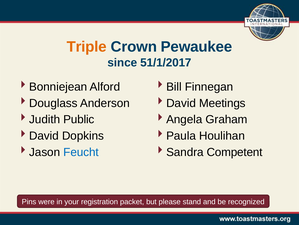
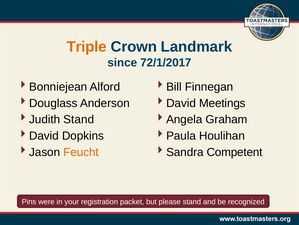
Pewaukee: Pewaukee -> Landmark (196, 47)
51/1/2017: 51/1/2017 -> 72/1/2017 (166, 62)
Public: Public -> Stand (79, 119)
Feucht colour: blue -> orange (81, 152)
